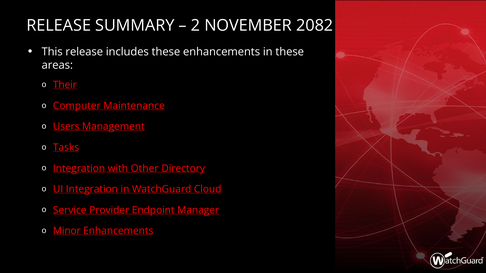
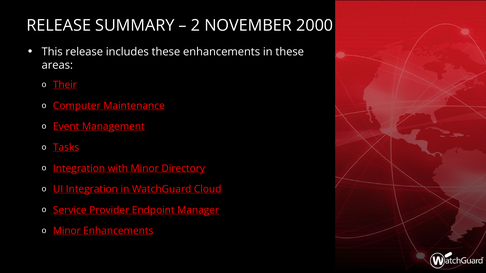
2082: 2082 -> 2000 (315, 26)
Users: Users -> Event (66, 127)
with Other: Other -> Minor (145, 169)
